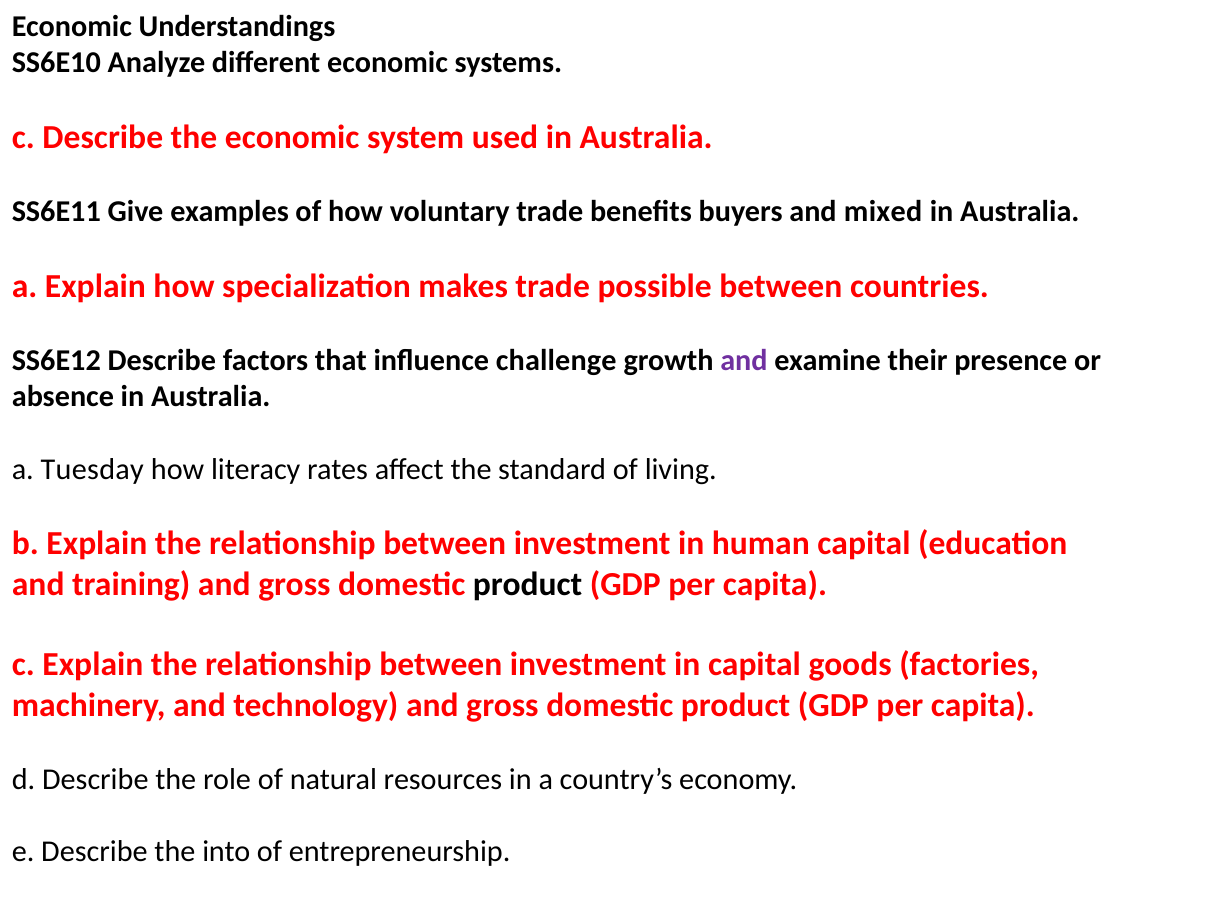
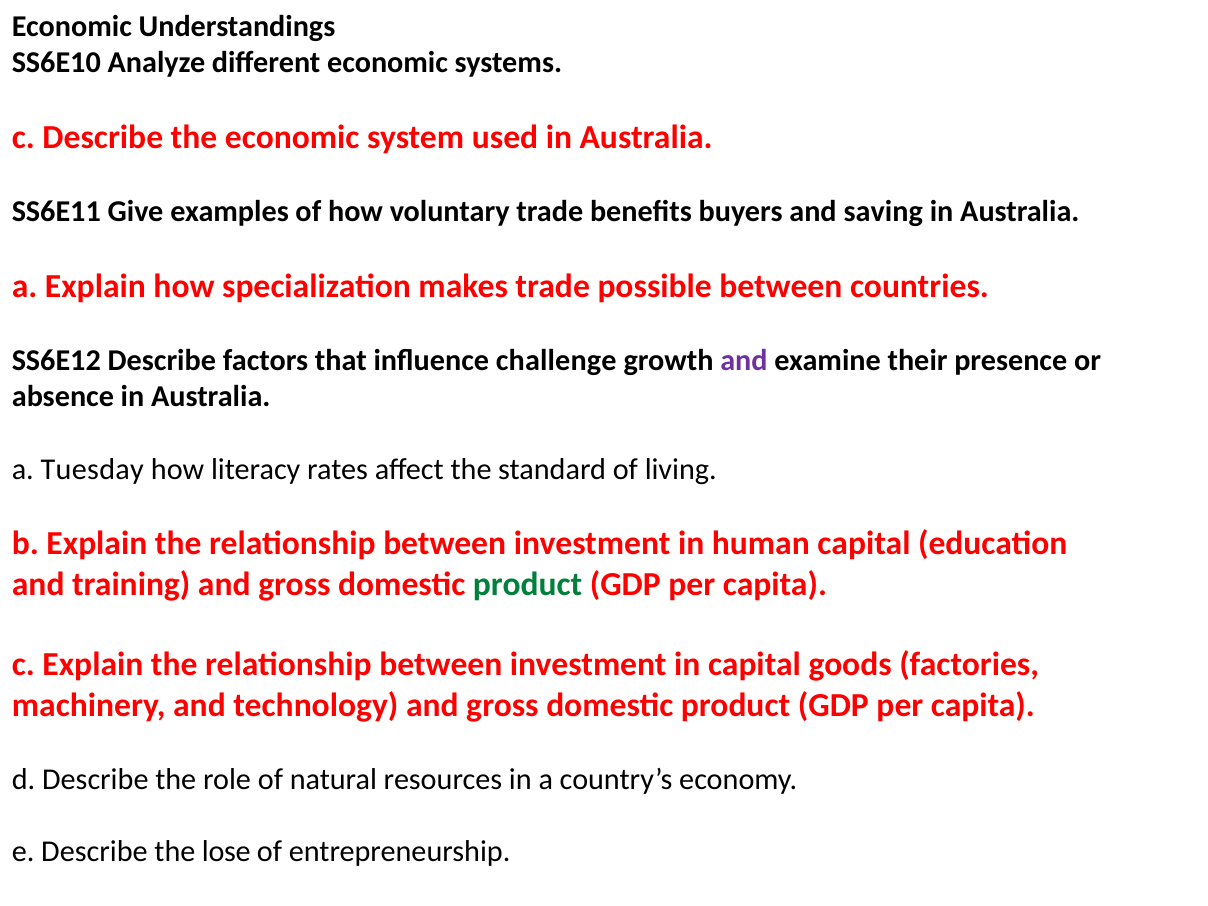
mixed: mixed -> saving (883, 211)
product colour: black -> green (528, 584)
into: into -> lose (226, 852)
